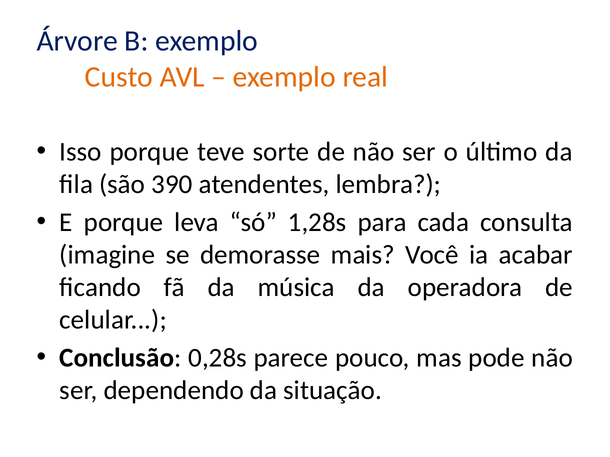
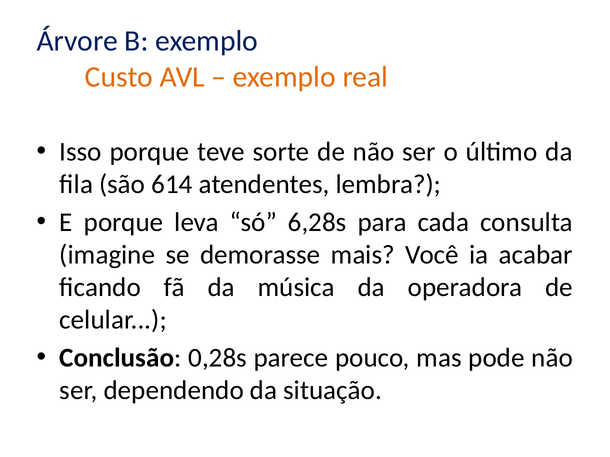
390: 390 -> 614 (172, 185)
1,28s: 1,28s -> 6,28s (317, 223)
